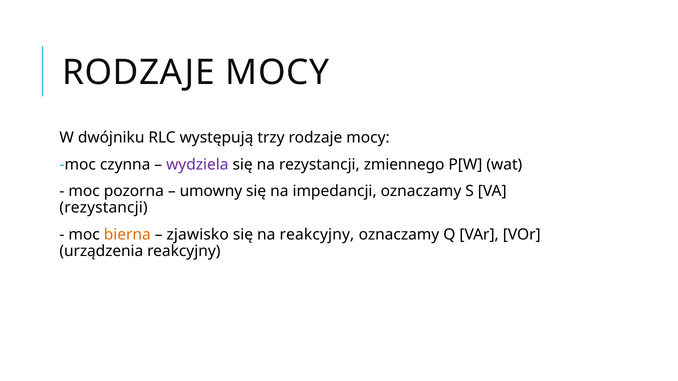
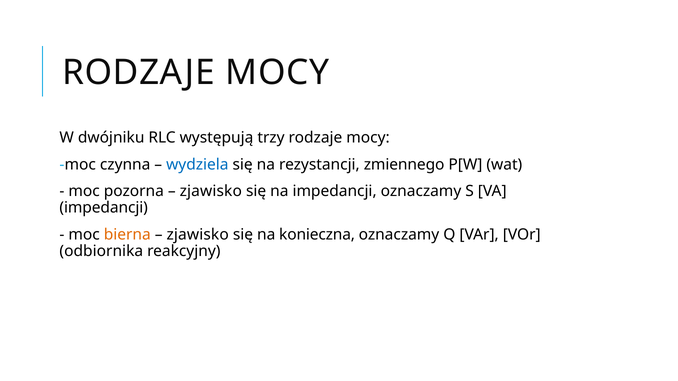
wydziela colour: purple -> blue (197, 165)
umowny: umowny -> zjawisko (211, 191)
rezystancji: rezystancji -> impedancji (104, 208)
na reakcyjny: reakcyjny -> konieczna (317, 235)
urządzenia: urządzenia -> odbiornika (101, 252)
